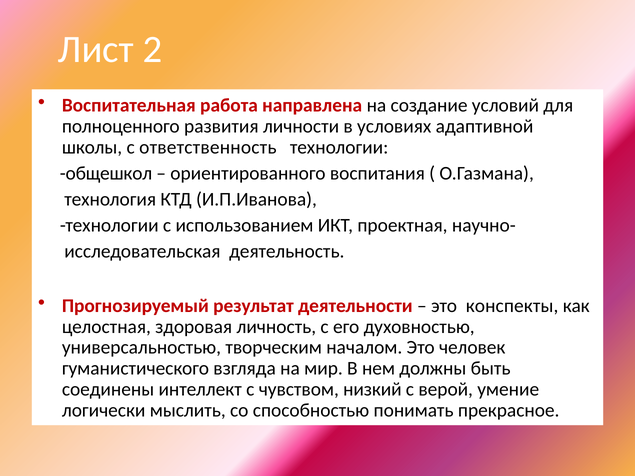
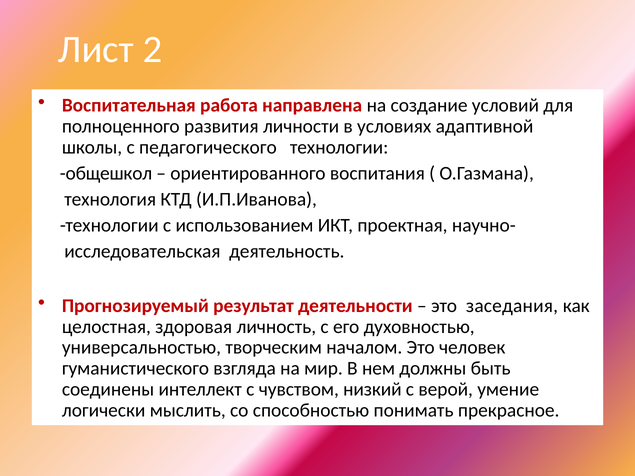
ответственность: ответственность -> педагогического (208, 147)
конспекты: конспекты -> заседания (512, 306)
